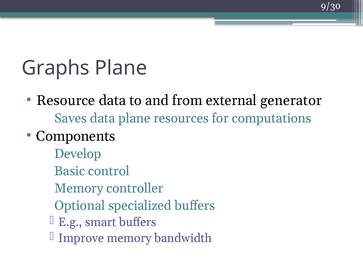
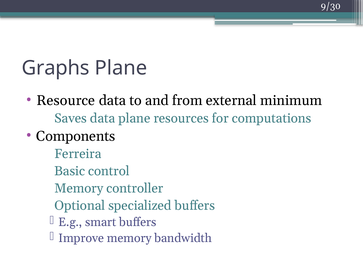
generator: generator -> minimum (291, 101)
Develop: Develop -> Ferreira (78, 154)
